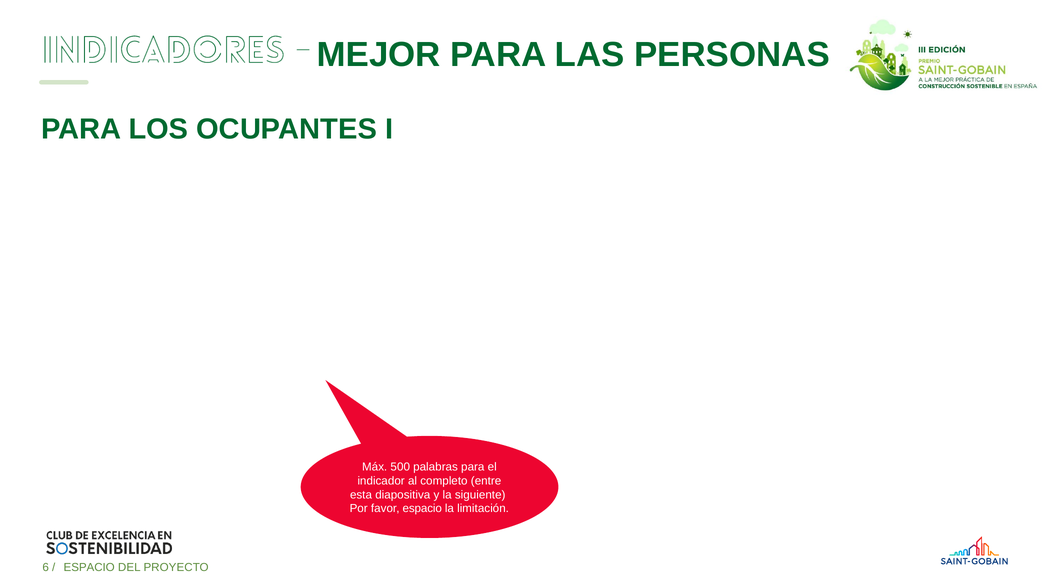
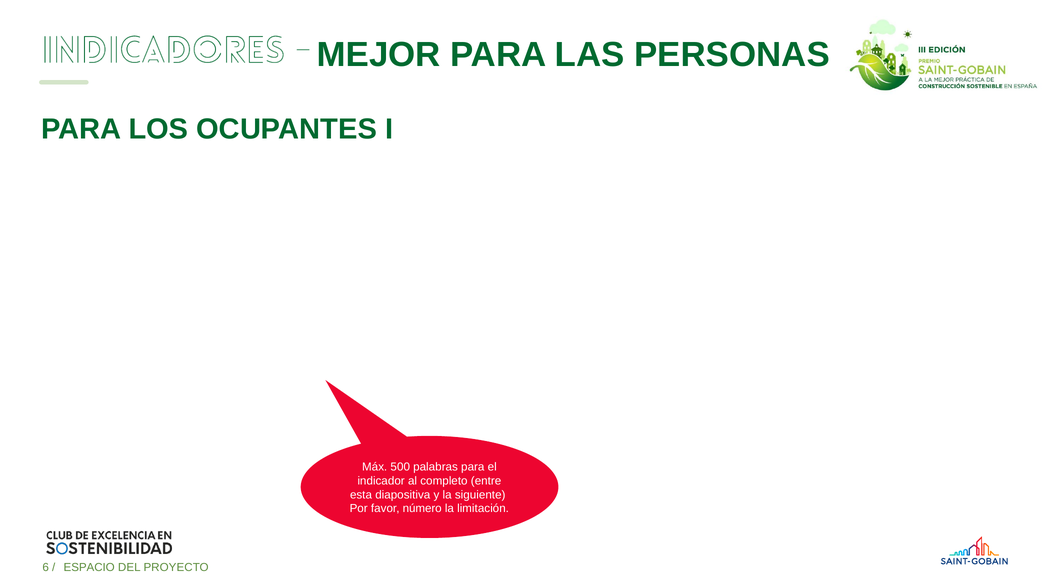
favor espacio: espacio -> número (422, 509)
